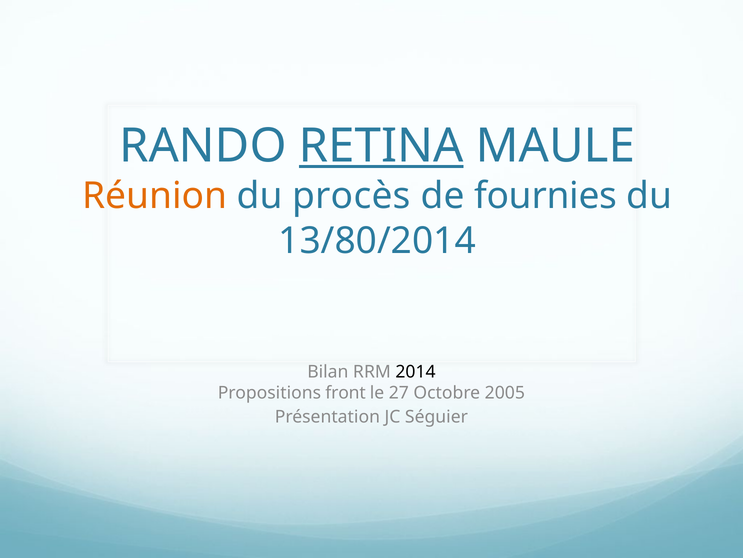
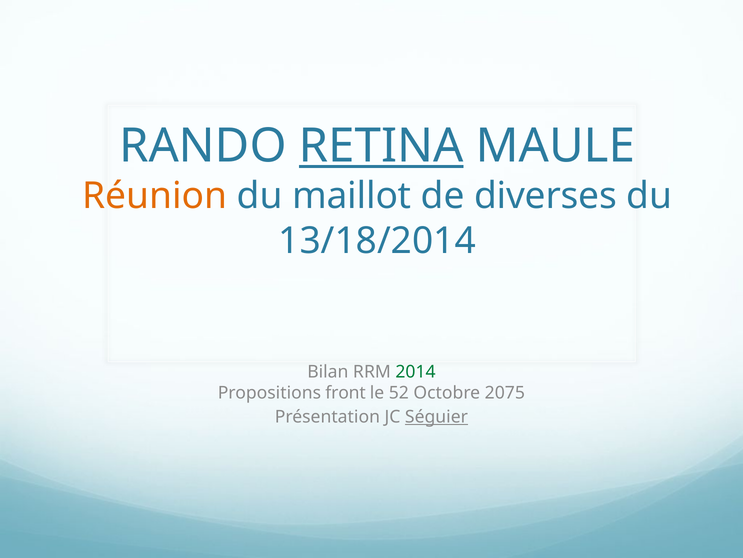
procès: procès -> maillot (352, 196)
fournies: fournies -> diverses (546, 196)
13/80/2014: 13/80/2014 -> 13/18/2014 (377, 241)
2014 colour: black -> green (416, 371)
27: 27 -> 52 (399, 392)
2005: 2005 -> 2075 (505, 392)
Séguier underline: none -> present (436, 417)
